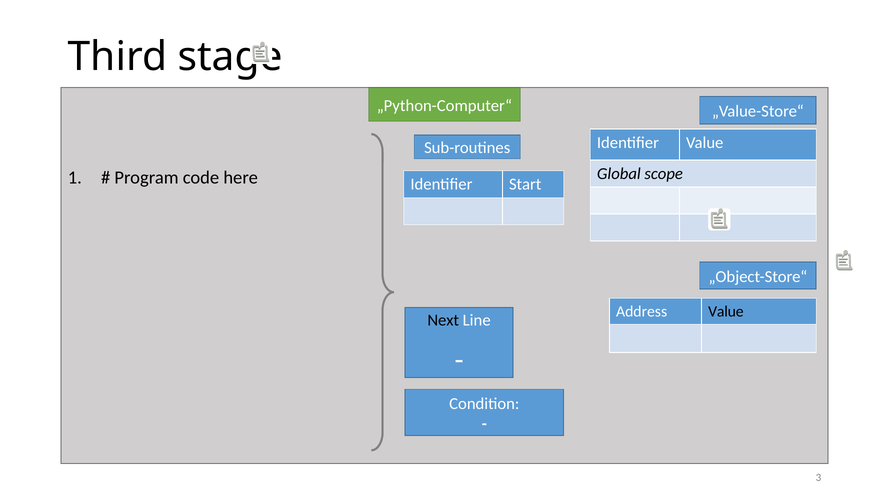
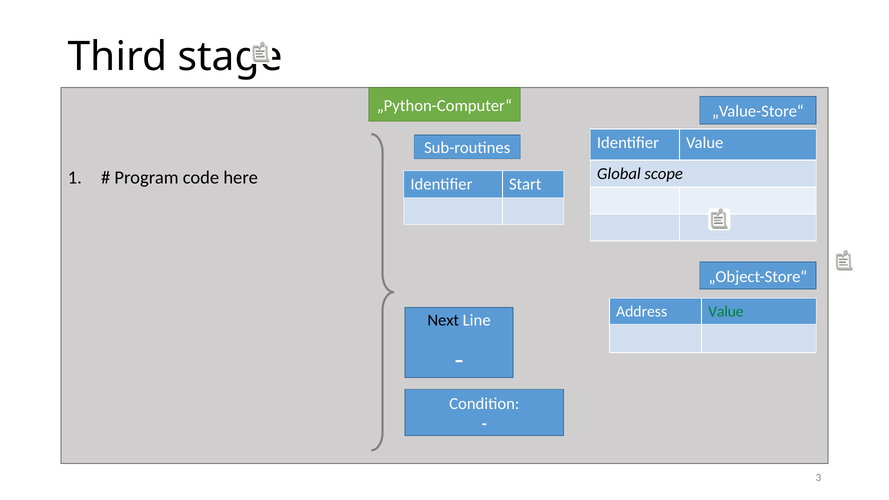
Value colour: black -> green (726, 311)
